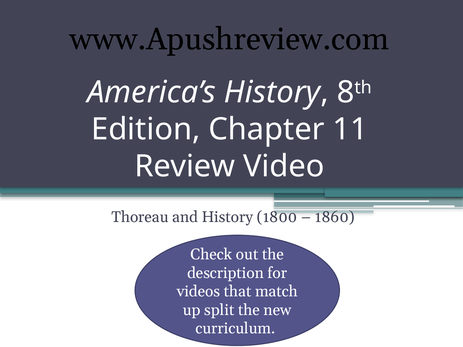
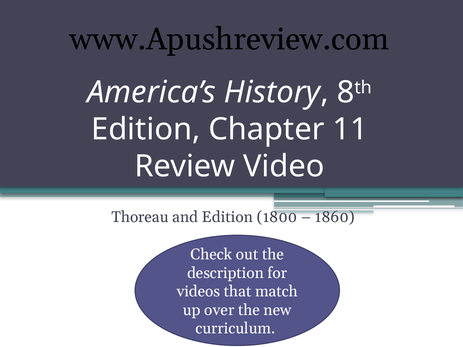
and History: History -> Edition (227, 217)
split: split -> over (219, 310)
